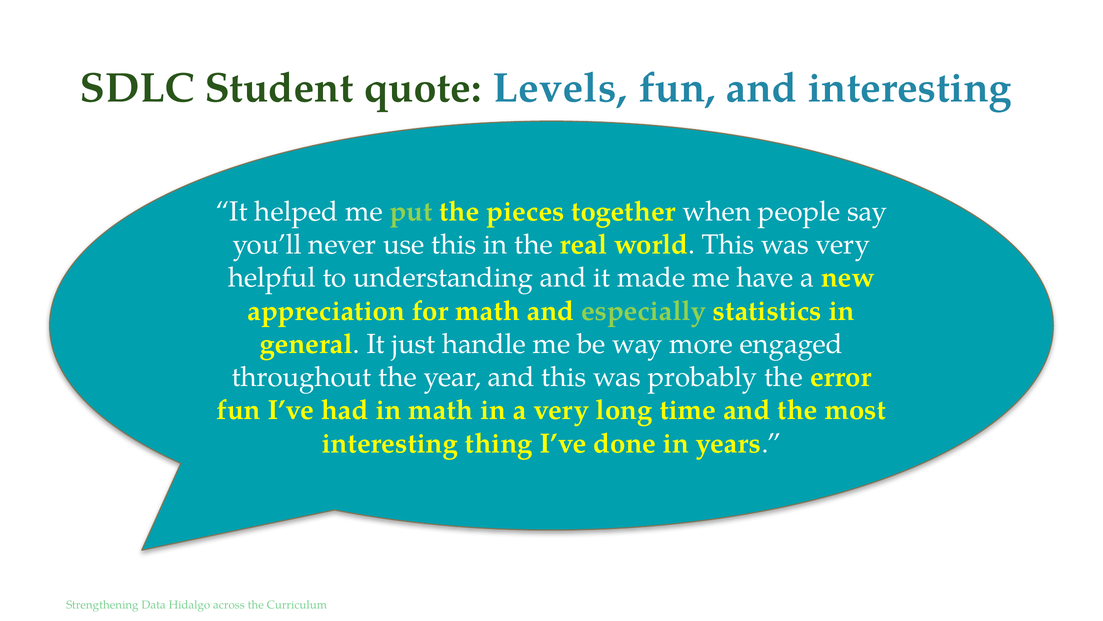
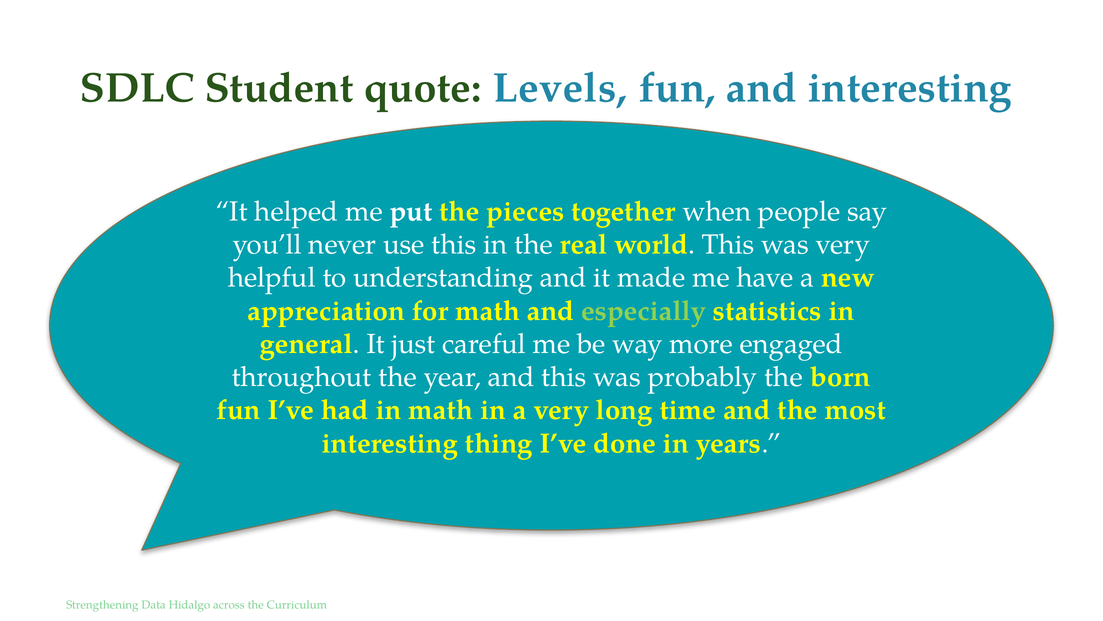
put colour: light green -> white (411, 211)
handle: handle -> careful (484, 344)
error: error -> born (841, 377)
